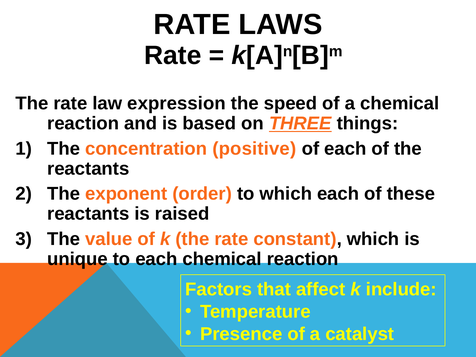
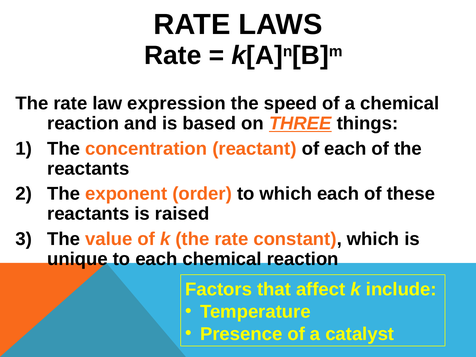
positive: positive -> reactant (254, 149)
